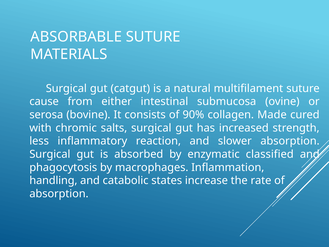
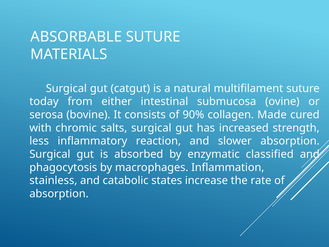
cause: cause -> today (44, 101)
handling: handling -> stainless (53, 180)
